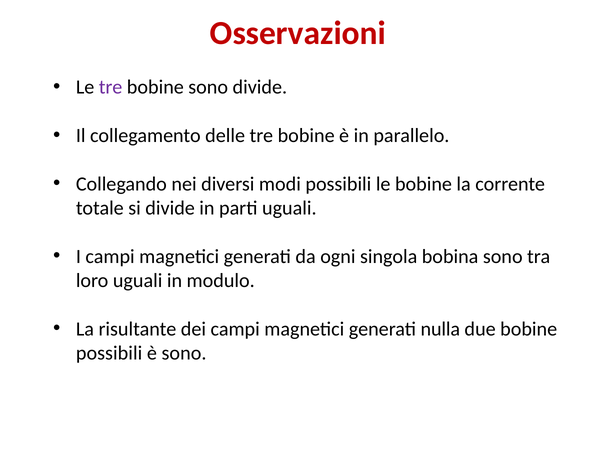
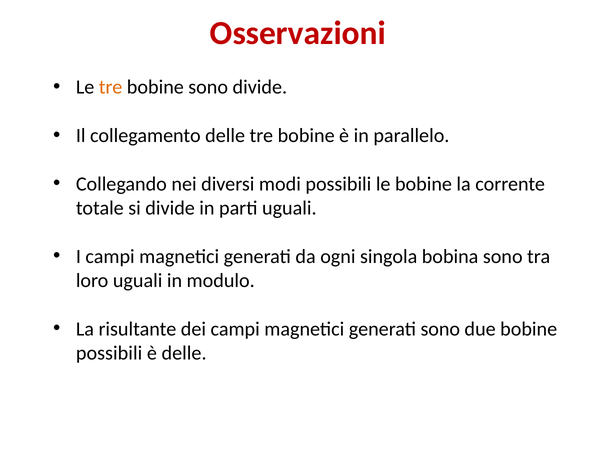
tre colour: purple -> orange (111, 87)
generati nulla: nulla -> sono (440, 329)
è sono: sono -> delle (184, 353)
